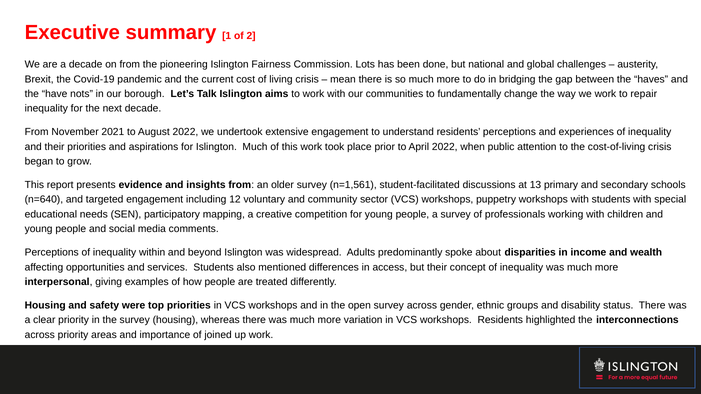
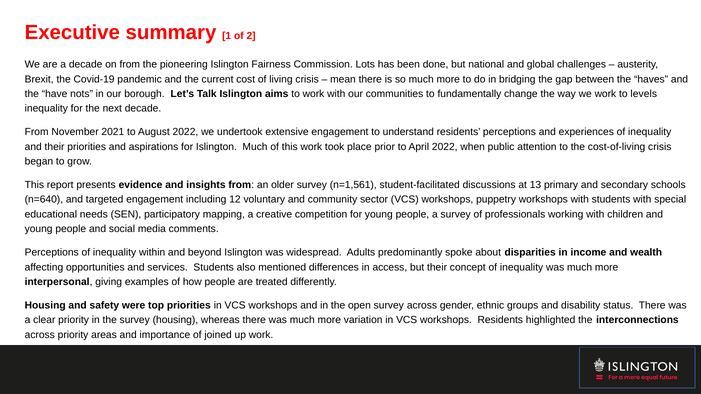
repair: repair -> levels (644, 94)
